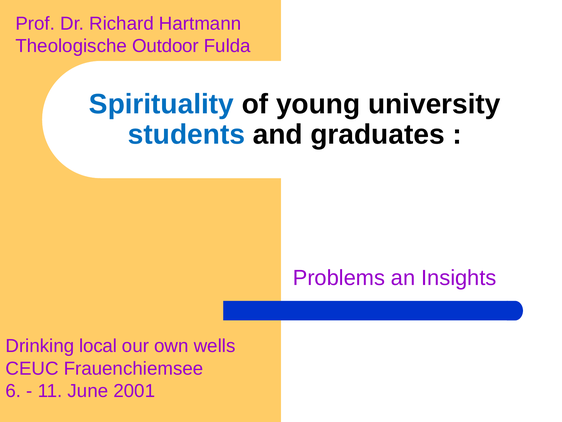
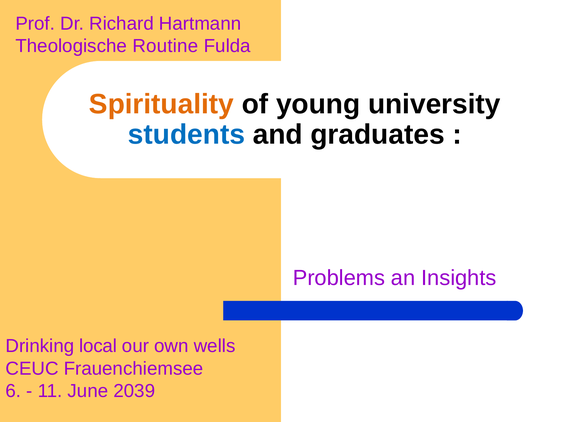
Outdoor: Outdoor -> Routine (165, 46)
Spirituality colour: blue -> orange (161, 104)
2001: 2001 -> 2039 (134, 391)
